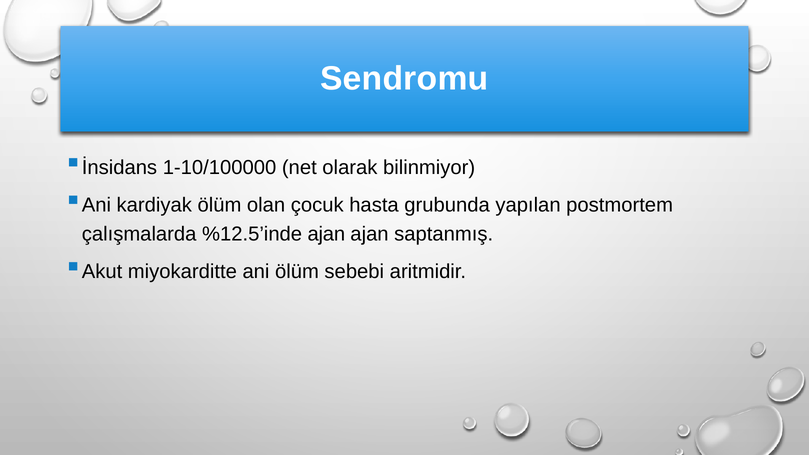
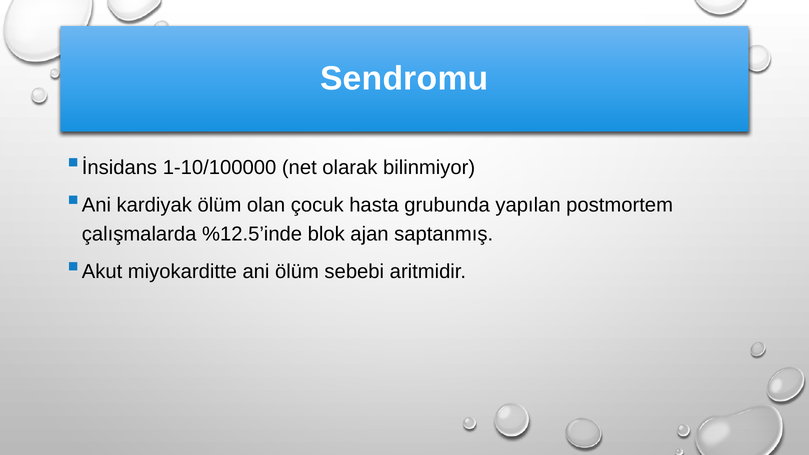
%12.5’inde ajan: ajan -> blok (326, 234)
